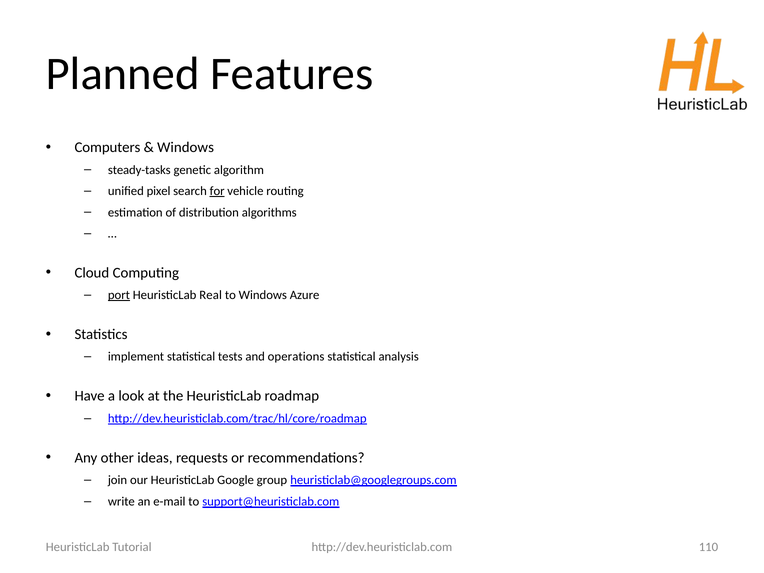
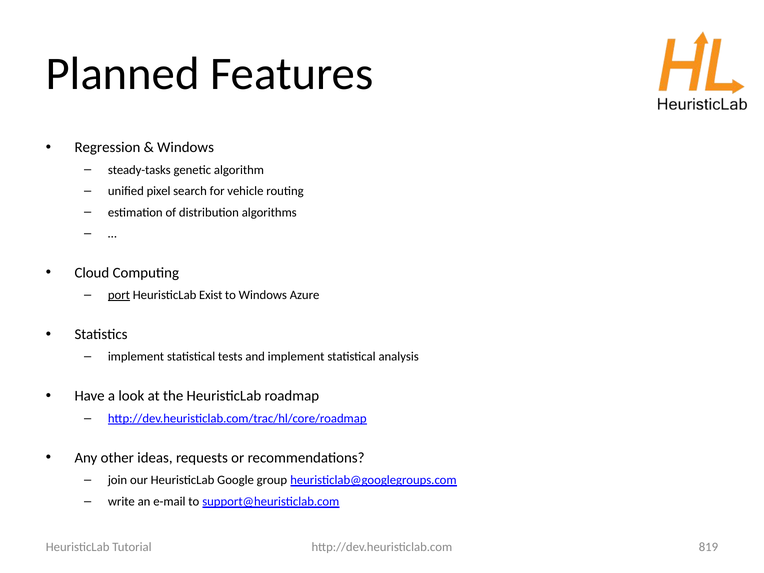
Computers: Computers -> Regression (107, 147)
for underline: present -> none (217, 191)
Real: Real -> Exist (211, 295)
and operations: operations -> implement (296, 357)
110: 110 -> 819 (708, 547)
